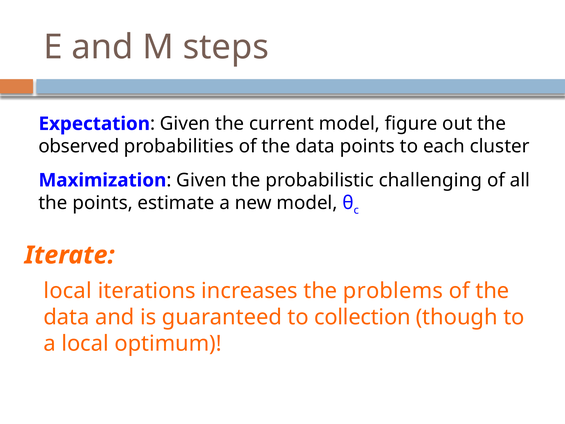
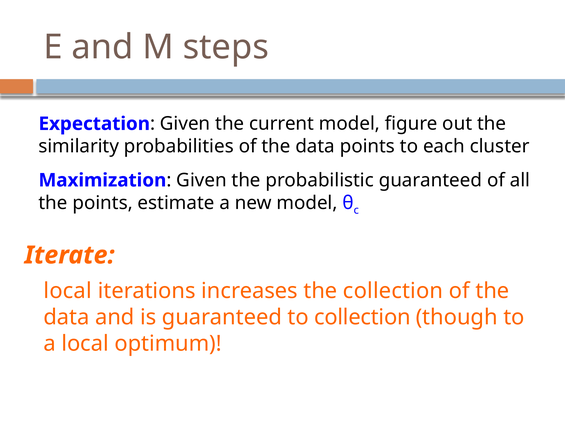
observed: observed -> similarity (79, 146)
probabilistic challenging: challenging -> guaranteed (430, 180)
the problems: problems -> collection (393, 291)
